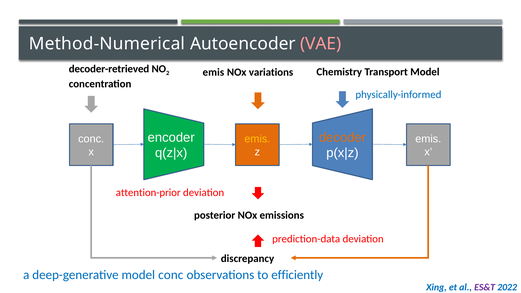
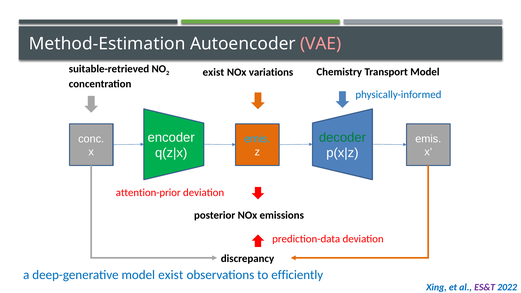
Method-Numerical: Method-Numerical -> Method-Estimation (107, 44)
decoder-retrieved: decoder-retrieved -> suitable-retrieved (109, 69)
emis: emis -> exist (213, 72)
decoder colour: orange -> green (342, 137)
emis colour: yellow -> light blue (257, 139)
model conc: conc -> exist (171, 275)
